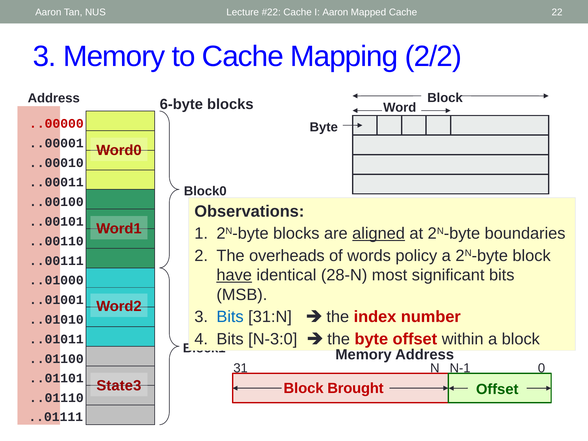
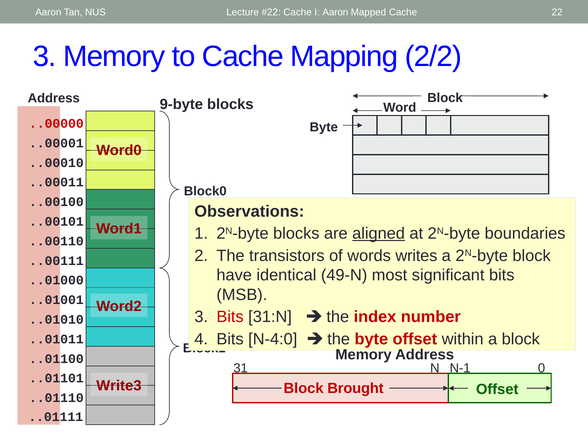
6-byte: 6-byte -> 9-byte (181, 104)
overheads: overheads -> transistors (287, 256)
policy: policy -> writes (416, 256)
have underline: present -> none (234, 275)
28-N: 28-N -> 49-N (344, 275)
Bits colour: blue -> red (230, 317)
N-3:0: N-3:0 -> N-4:0 (273, 339)
State3: State3 -> Write3 (119, 386)
